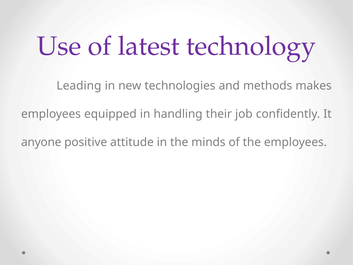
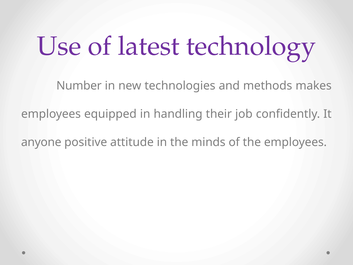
Leading: Leading -> Number (79, 86)
